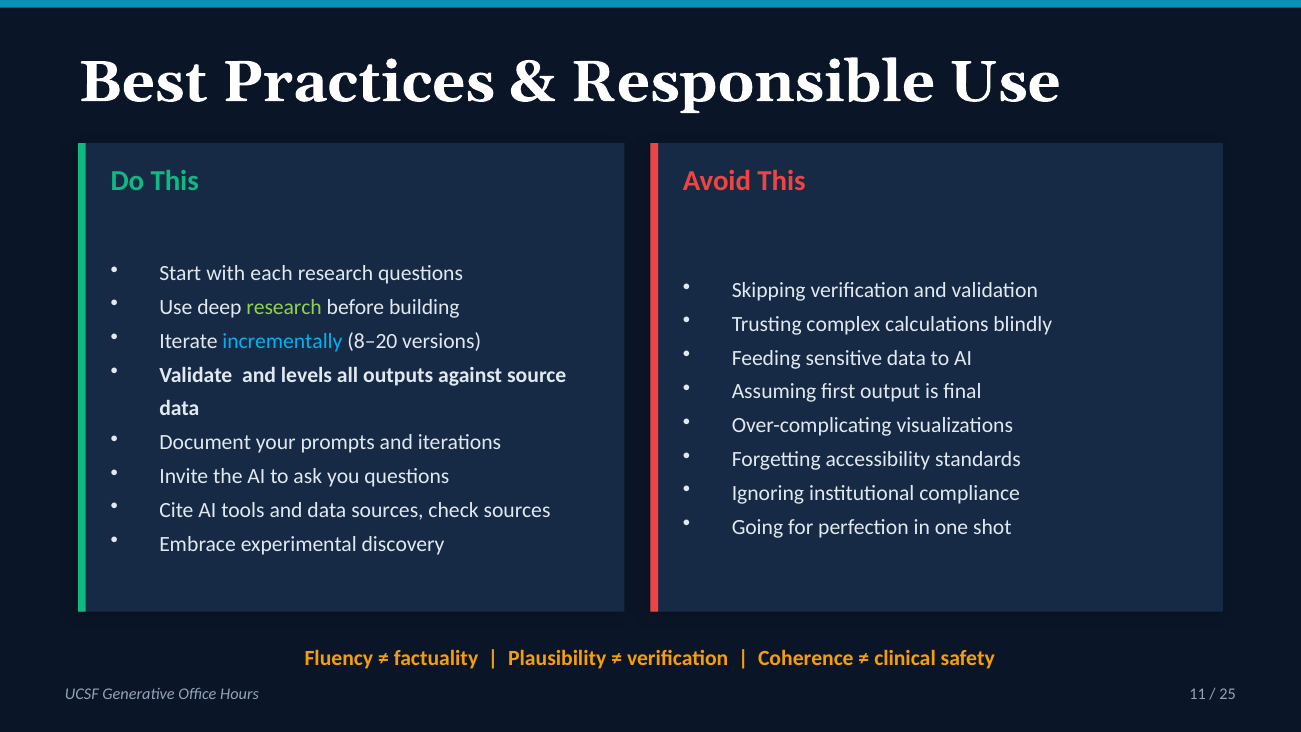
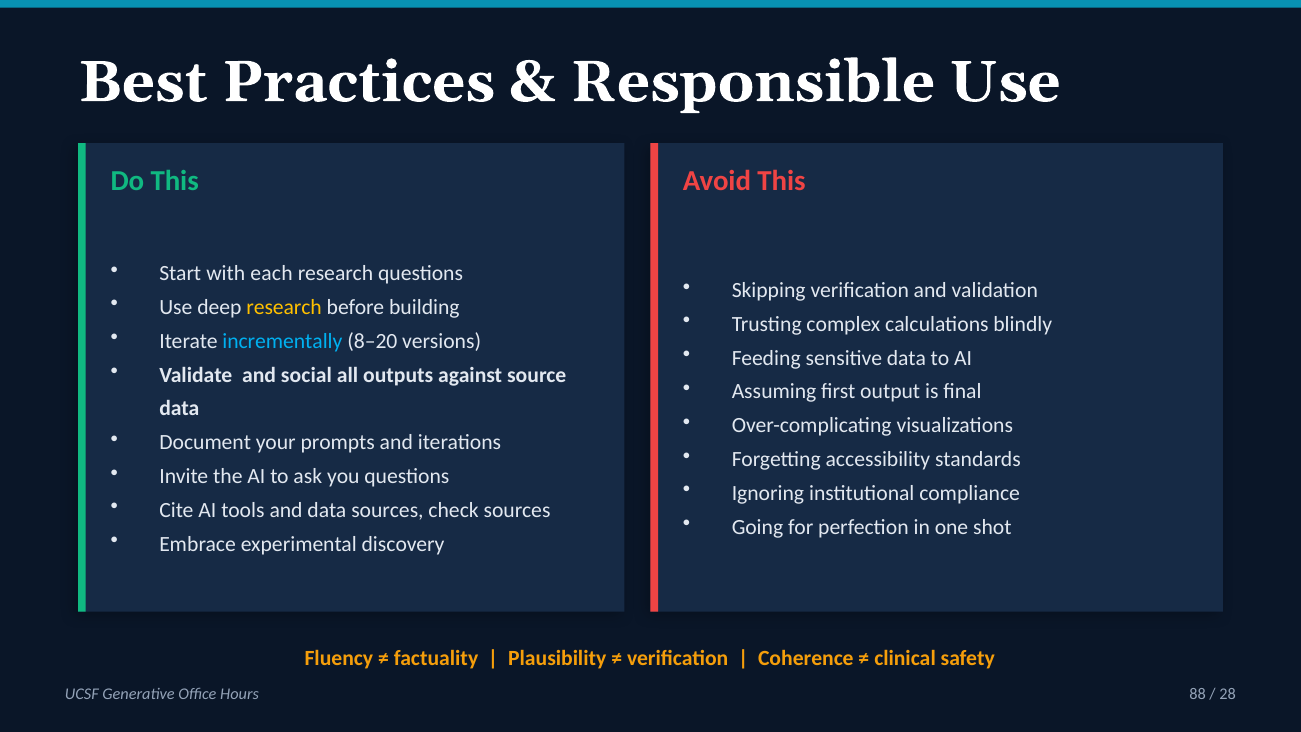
research colour: light green -> yellow (284, 307)
levels: levels -> social (306, 375)
11: 11 -> 88 (1198, 694)
25: 25 -> 28 (1228, 694)
